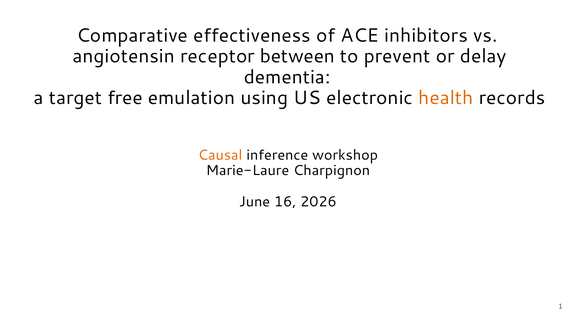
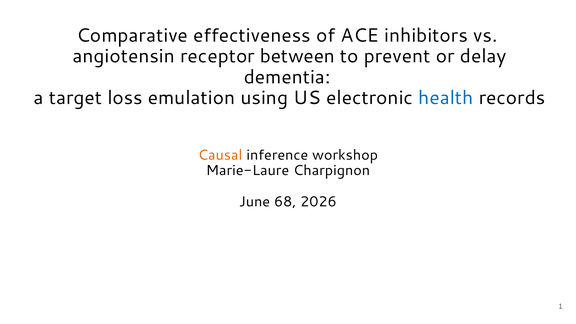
free: free -> loss (125, 98)
health colour: orange -> blue (446, 98)
16: 16 -> 68 (285, 202)
